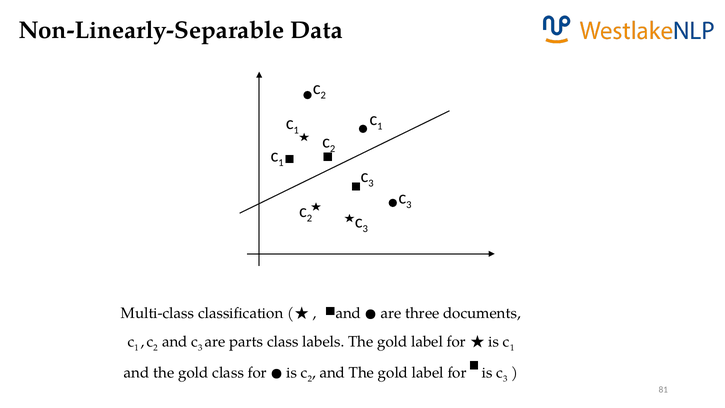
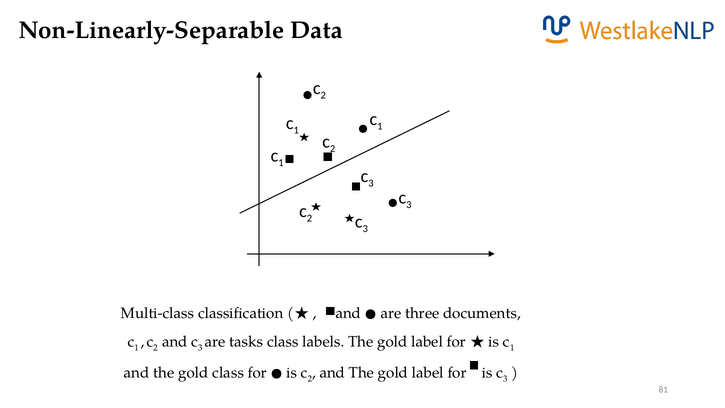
parts: parts -> tasks (246, 342)
